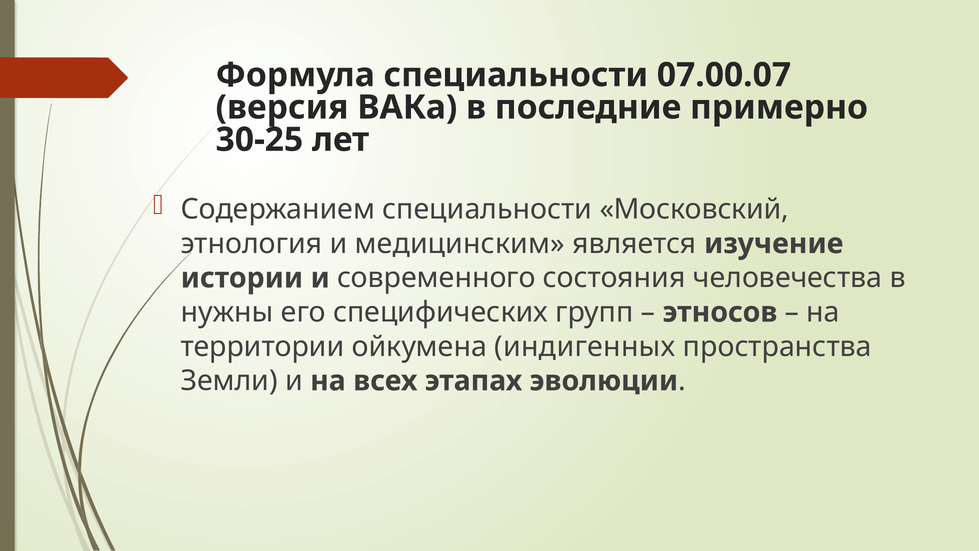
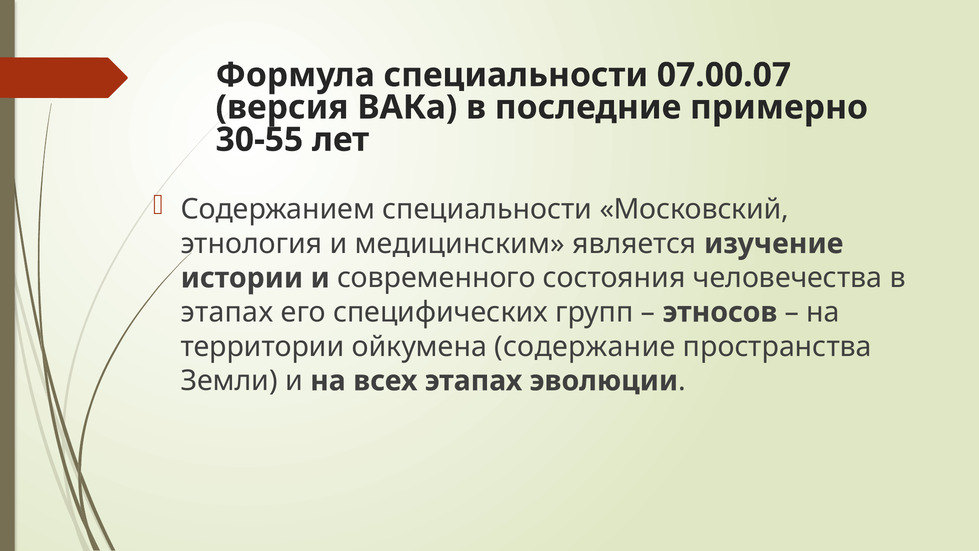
30-25: 30-25 -> 30-55 (259, 140)
нужны: нужны -> этапах (227, 312)
индигенных: индигенных -> содержание (585, 346)
